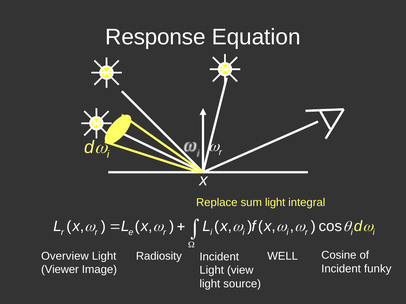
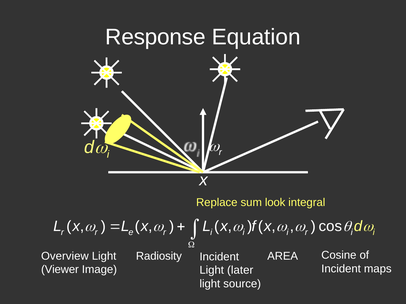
sum light: light -> look (275, 203)
WELL: WELL -> AREA (283, 256)
funky: funky -> maps (378, 269)
view: view -> later (240, 271)
